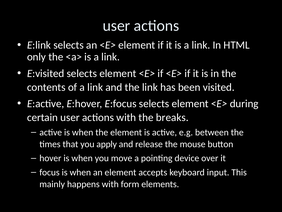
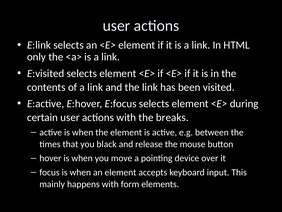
apply: apply -> black (107, 144)
